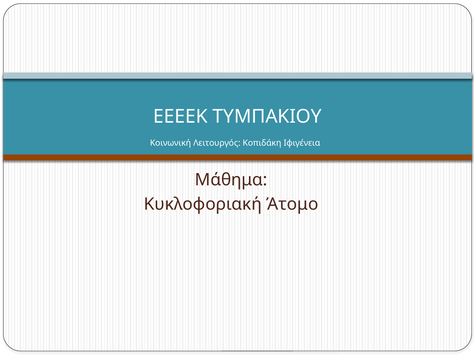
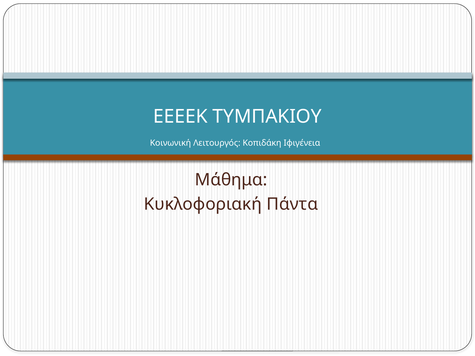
Άτομο: Άτομο -> Πάντα (292, 204)
